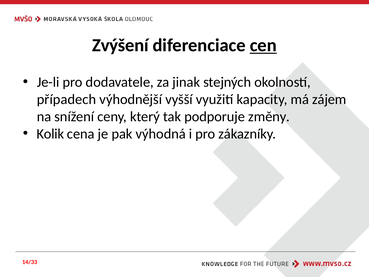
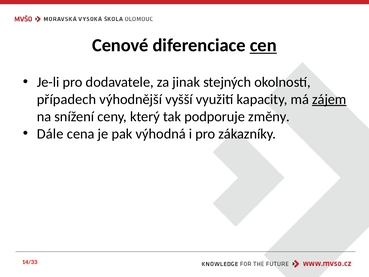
Zvýšení: Zvýšení -> Cenové (120, 45)
zájem underline: none -> present (329, 99)
Kolik: Kolik -> Dále (50, 134)
